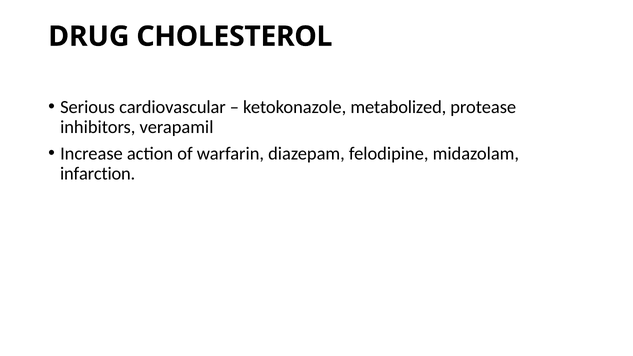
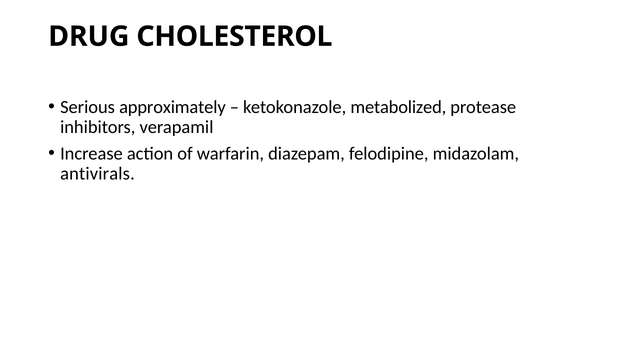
cardiovascular: cardiovascular -> approximately (172, 107)
infarction: infarction -> antivirals (97, 173)
